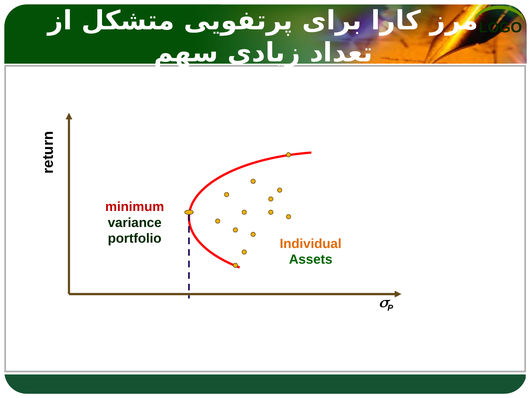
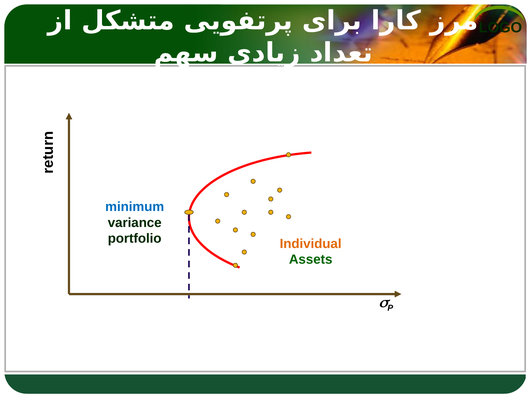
minimum colour: red -> blue (135, 207)
